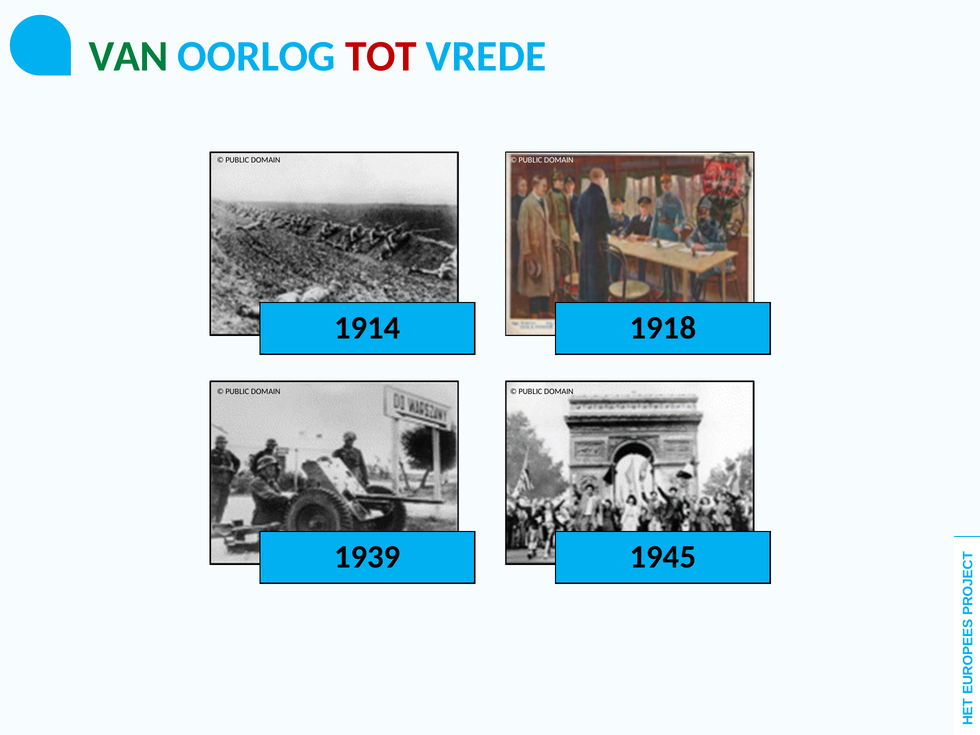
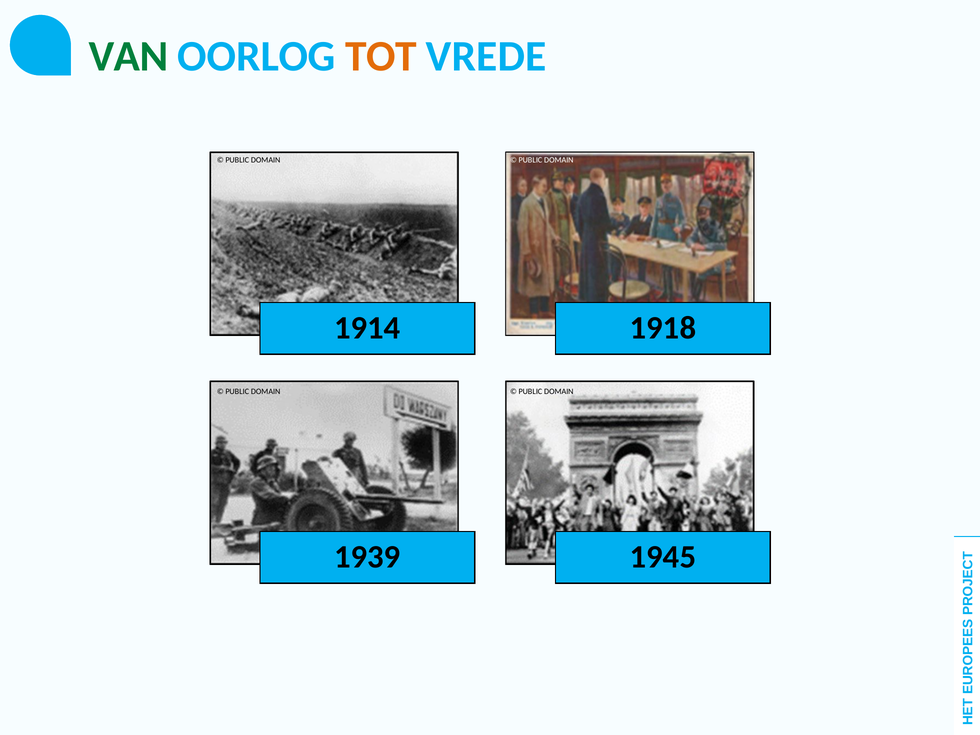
TOT colour: red -> orange (381, 56)
